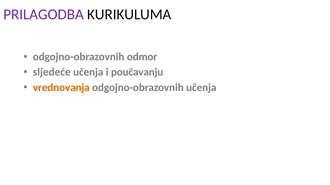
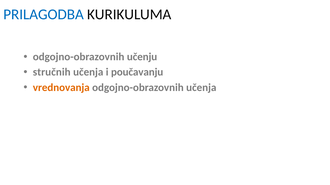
PRILAGODBA colour: purple -> blue (44, 14)
odmor: odmor -> učenju (142, 57)
sljedeće: sljedeće -> stručnih (52, 72)
